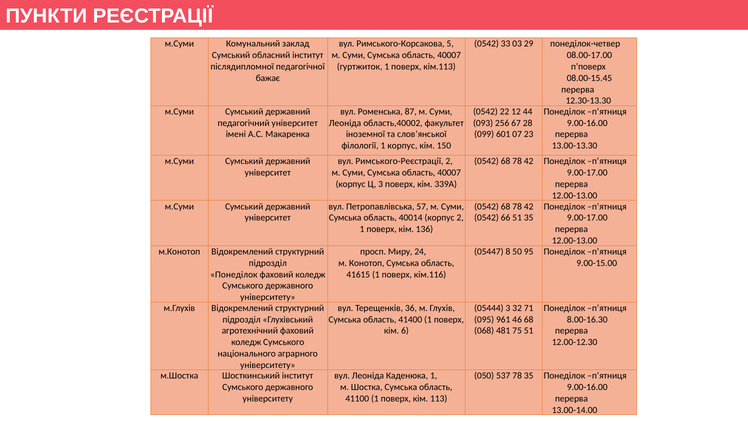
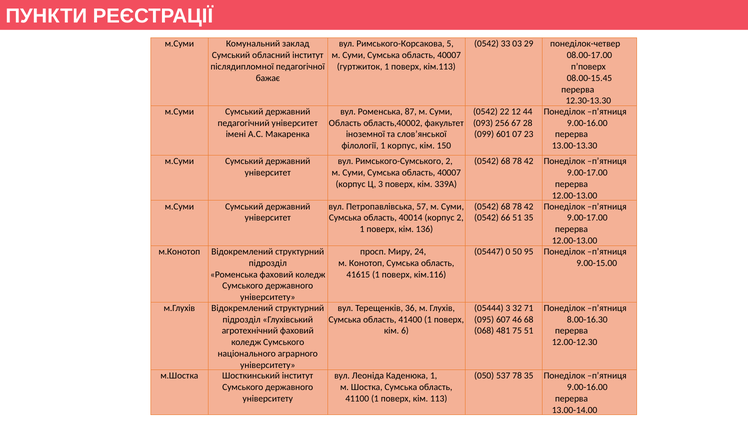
Леоніда: Леоніда -> Область (345, 123)
Римського-Реєстрації: Римського-Реєстрації -> Римського-Сумського (399, 161)
8: 8 -> 0 (508, 252)
Понеділок: Понеділок -> Роменська (234, 274)
961: 961 -> 607 (503, 319)
